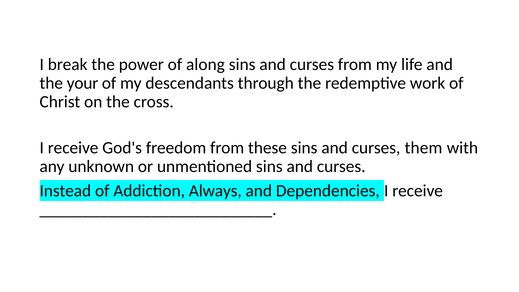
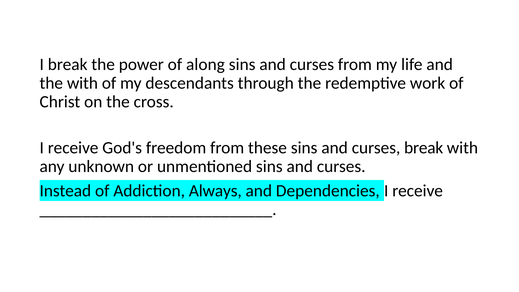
the your: your -> with (82, 83)
curses them: them -> break (424, 148)
